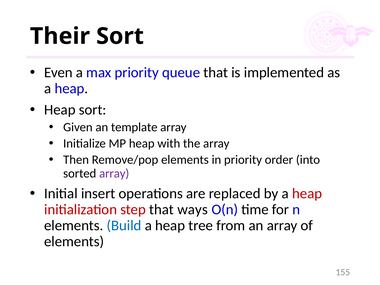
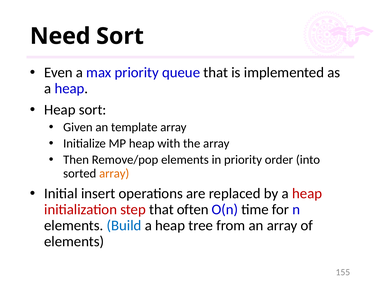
Their: Their -> Need (60, 36)
array colour: purple -> orange (114, 173)
ways: ways -> often (193, 210)
